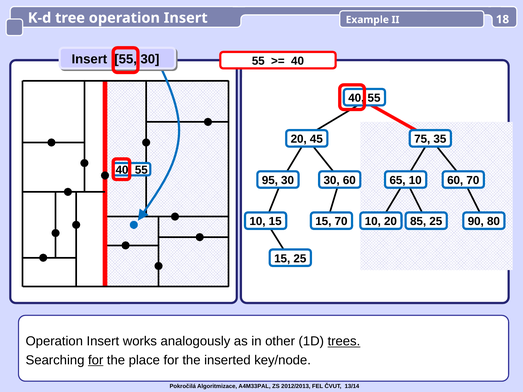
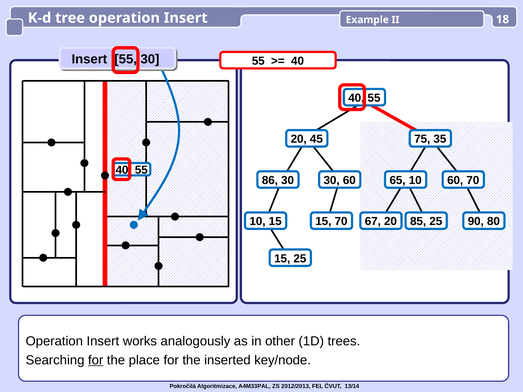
95: 95 -> 86 (270, 180)
10: 10 -> 67 (373, 222)
trees underline: present -> none (344, 342)
